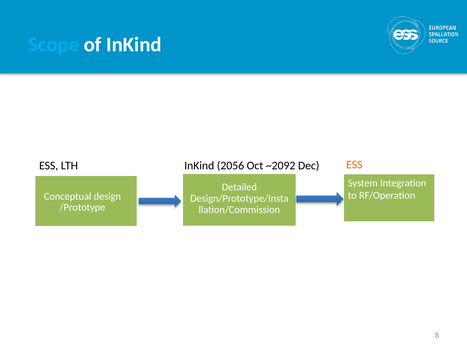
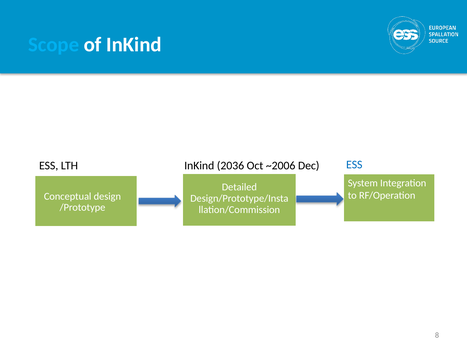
2056: 2056 -> 2036 (231, 165)
~2092: ~2092 -> ~2006 (281, 165)
ESS colour: orange -> blue (354, 164)
